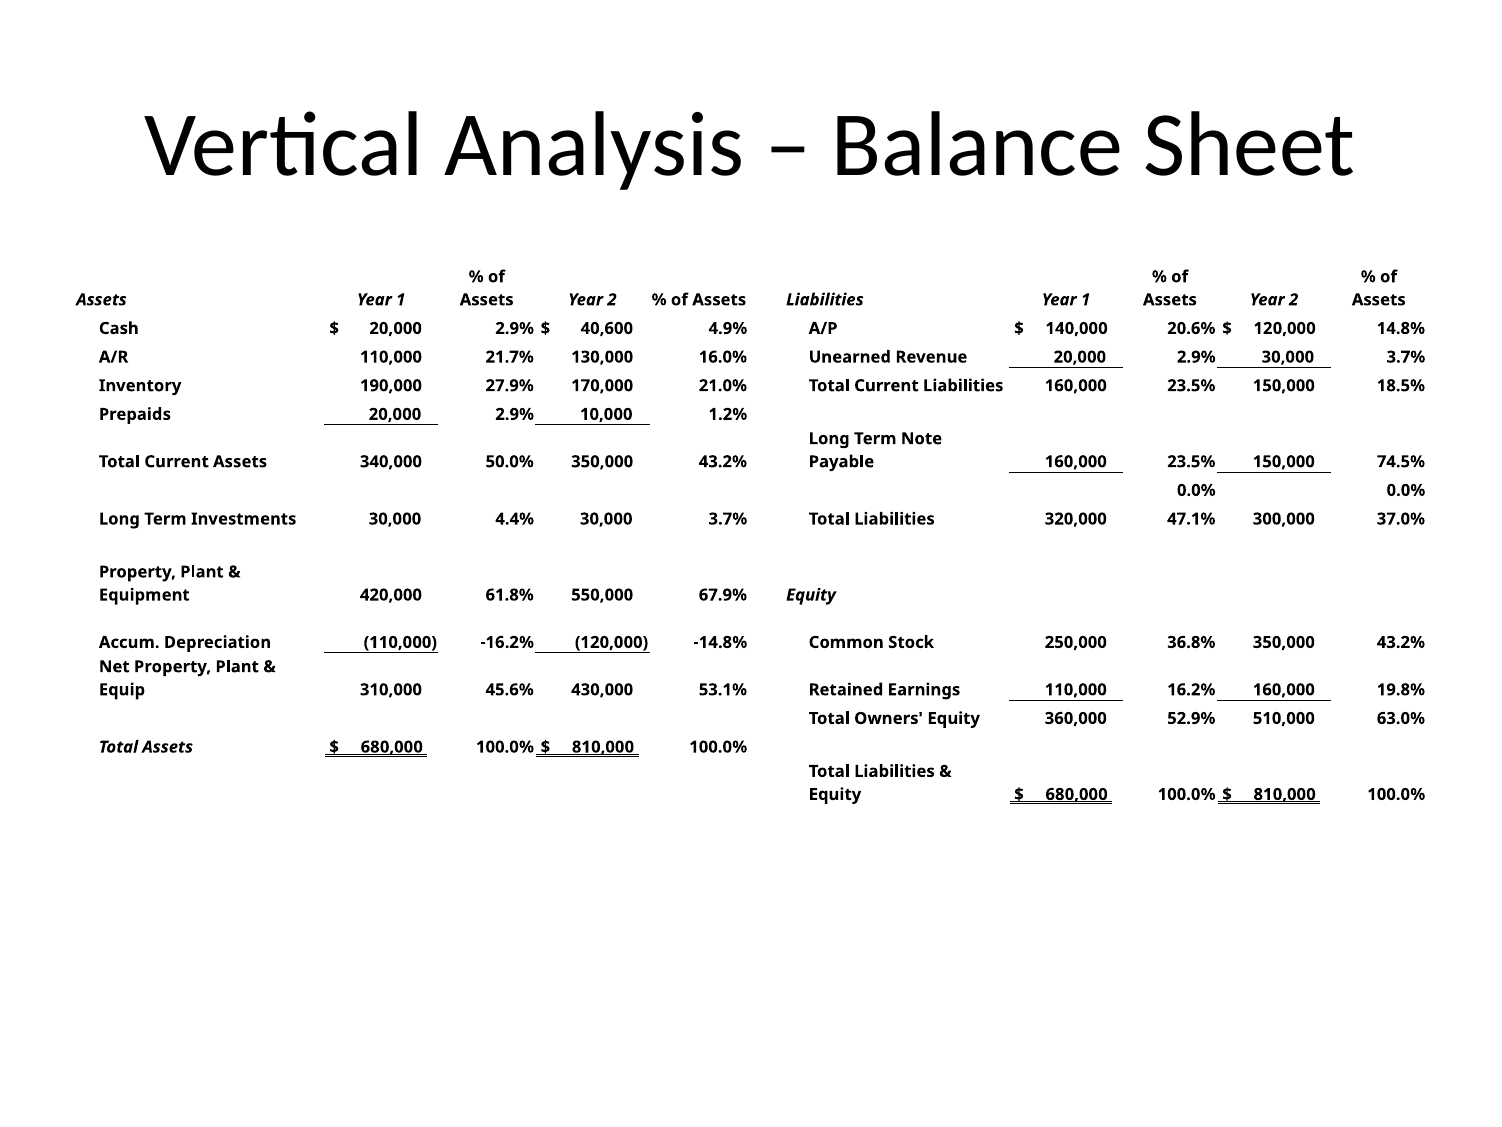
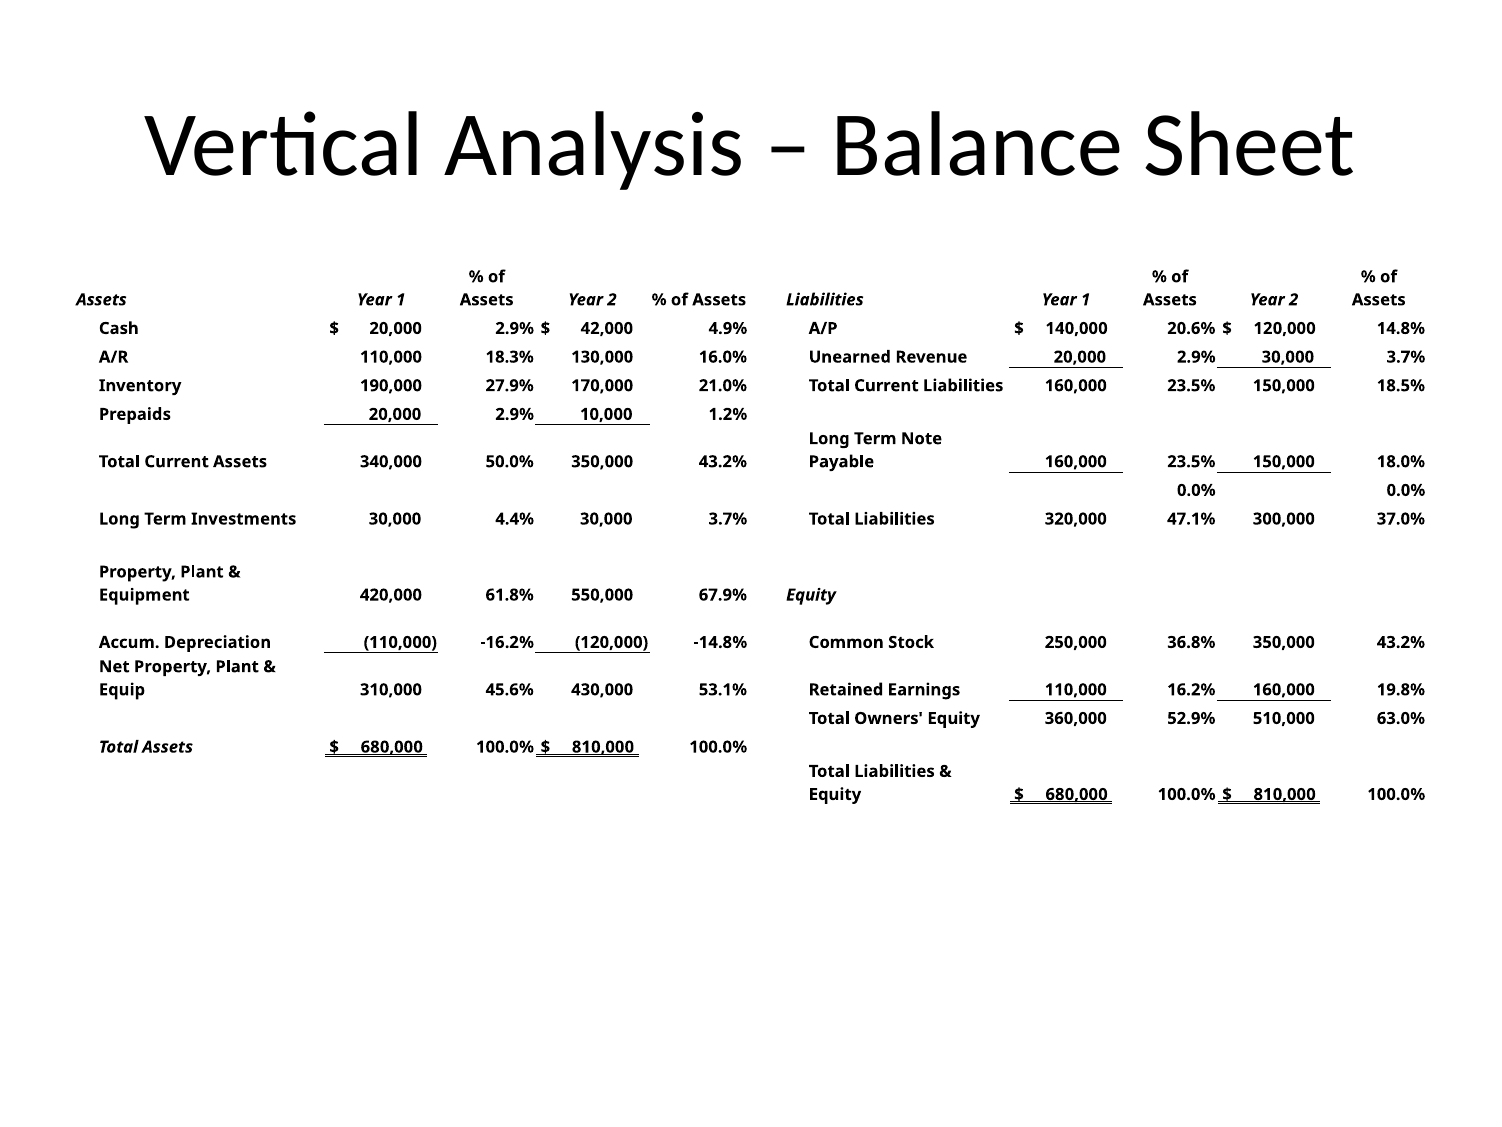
40,600: 40,600 -> 42,000 (607, 328)
21.7%: 21.7% -> 18.3% (510, 357)
74.5%: 74.5% -> 18.0% (1401, 462)
